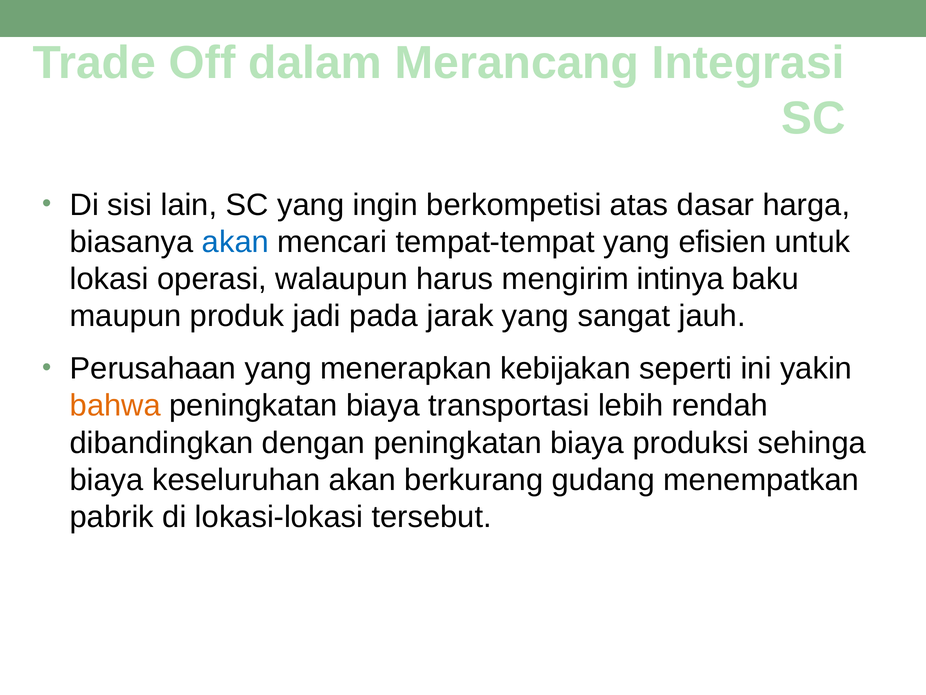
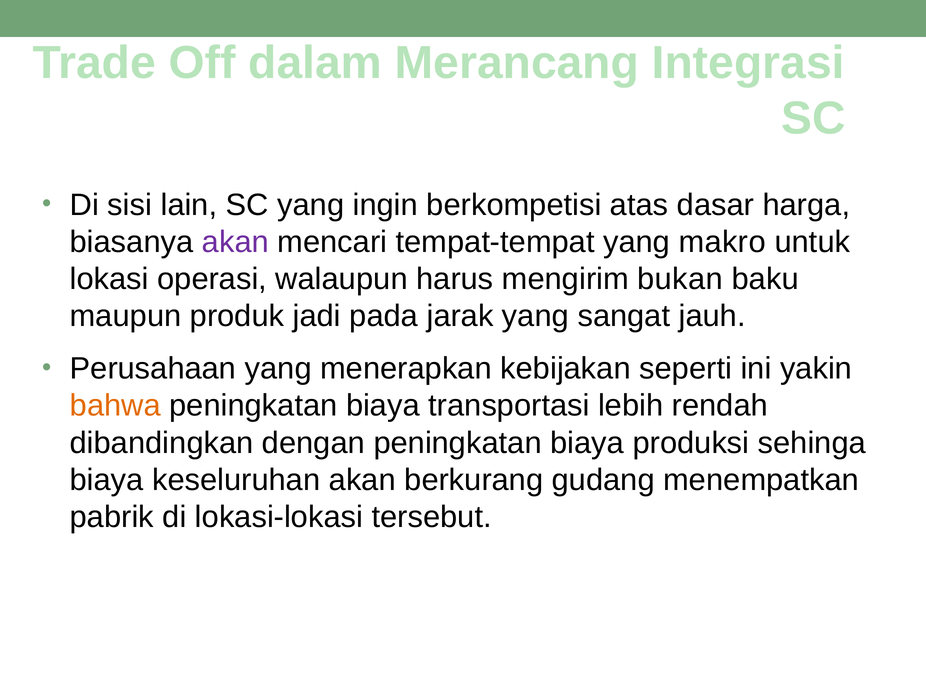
akan colour: blue -> purple (235, 242)
efisien: efisien -> makro (722, 242)
intinya: intinya -> bukan (680, 279)
